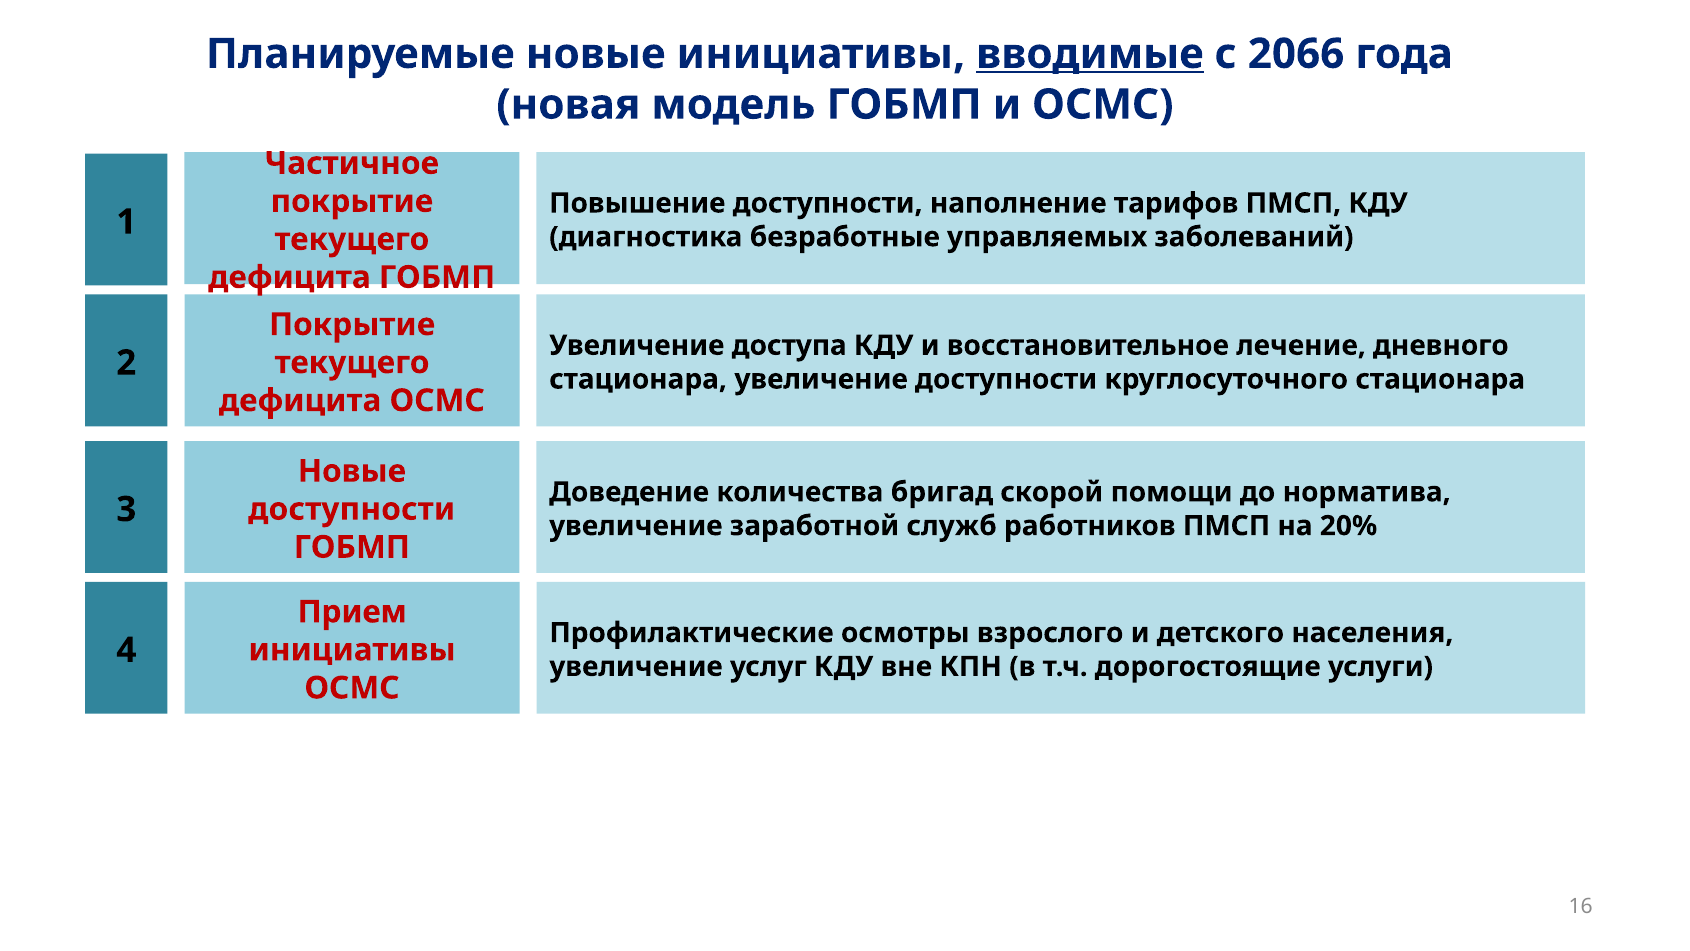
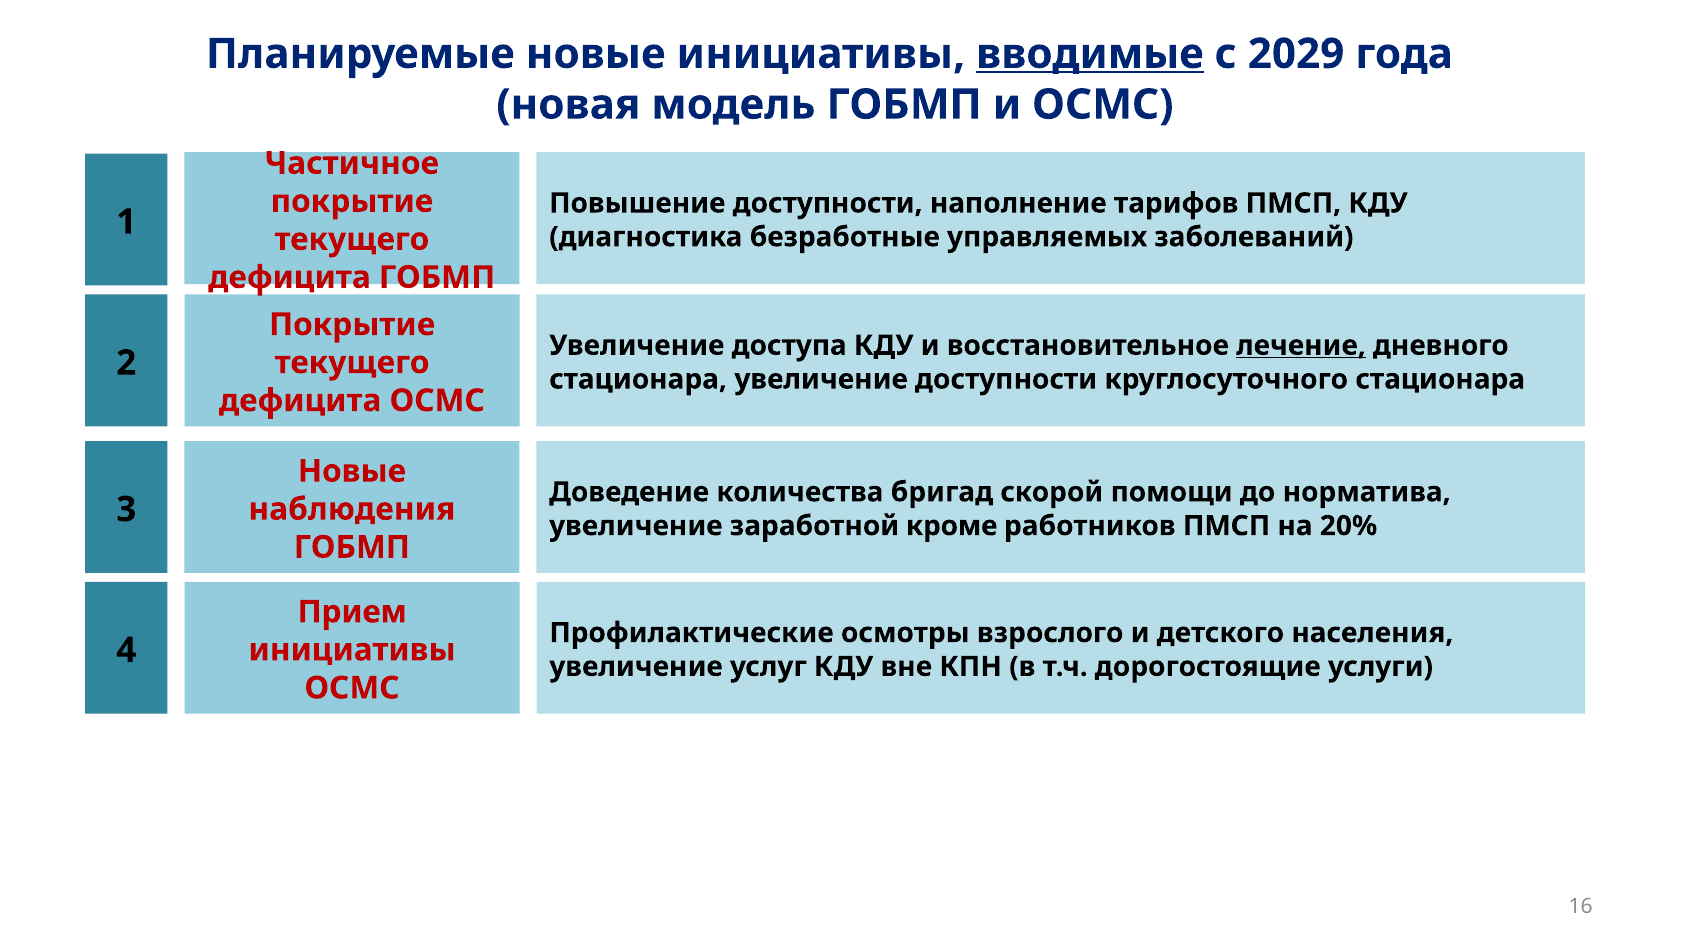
2066: 2066 -> 2029 (1296, 54)
лечение underline: none -> present (1301, 345)
доступности: доступности -> наблюдения (352, 509)
служб: служб -> кроме (952, 526)
